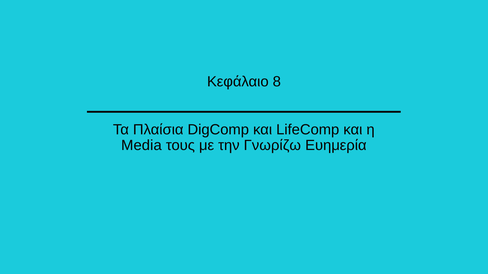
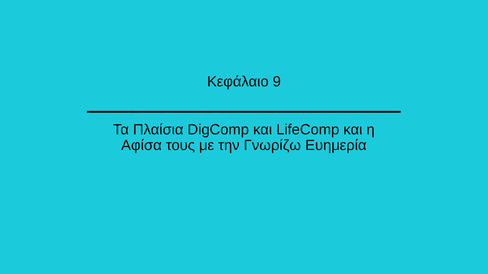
8: 8 -> 9 (277, 82)
Media: Media -> Αφίσα (141, 146)
